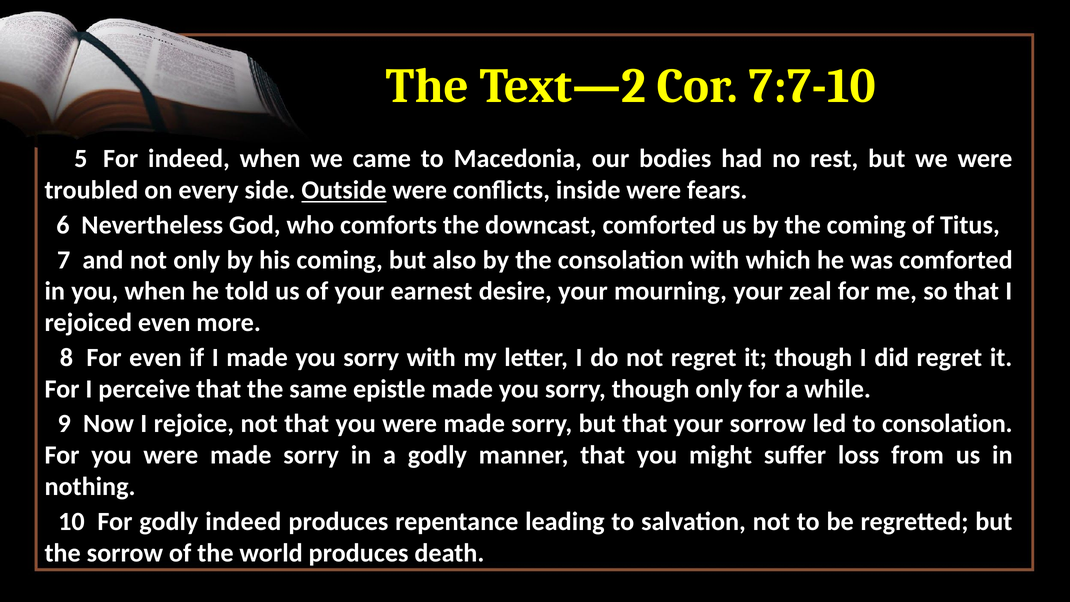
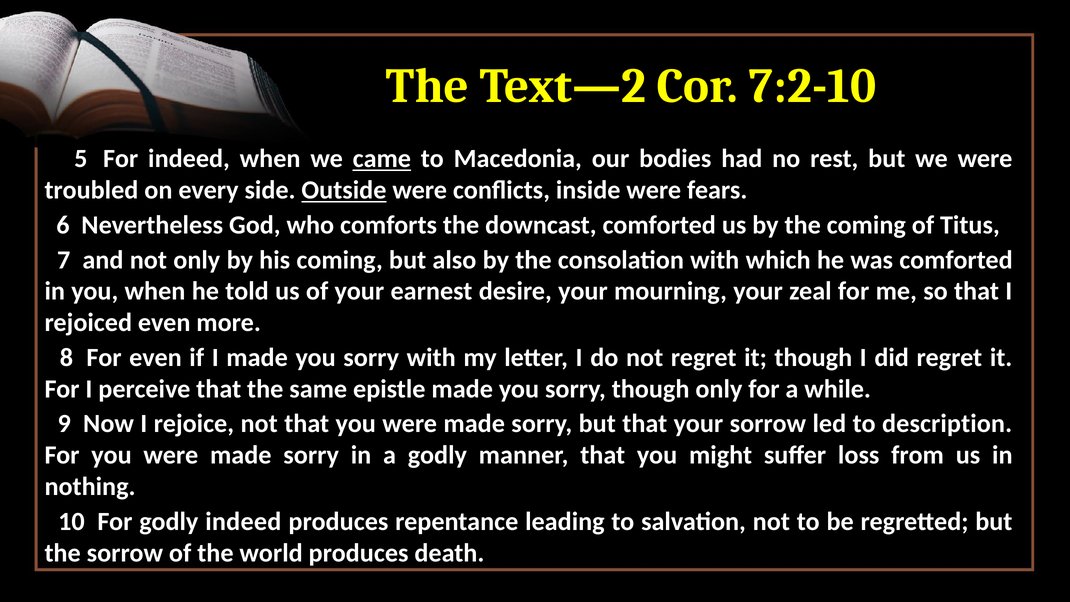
7:7-10: 7:7-10 -> 7:2-10 (813, 86)
came underline: none -> present (382, 159)
to consolation: consolation -> description (947, 424)
